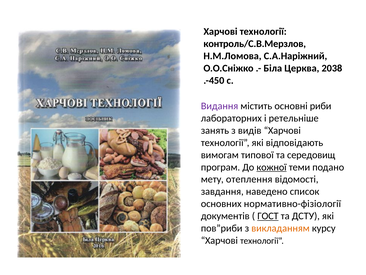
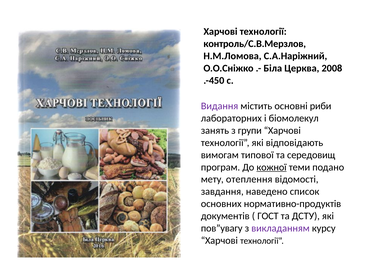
2038: 2038 -> 2008 (332, 68)
ретельніше: ретельніше -> біомолекул (294, 118)
видів: видів -> групи (250, 130)
нормативно-фізіології: нормативно-фізіології -> нормативно-продуктів (292, 203)
ГОСТ underline: present -> none (268, 216)
пов”риби: пов”риби -> пов”увагу (222, 228)
викладанням colour: orange -> purple (281, 228)
